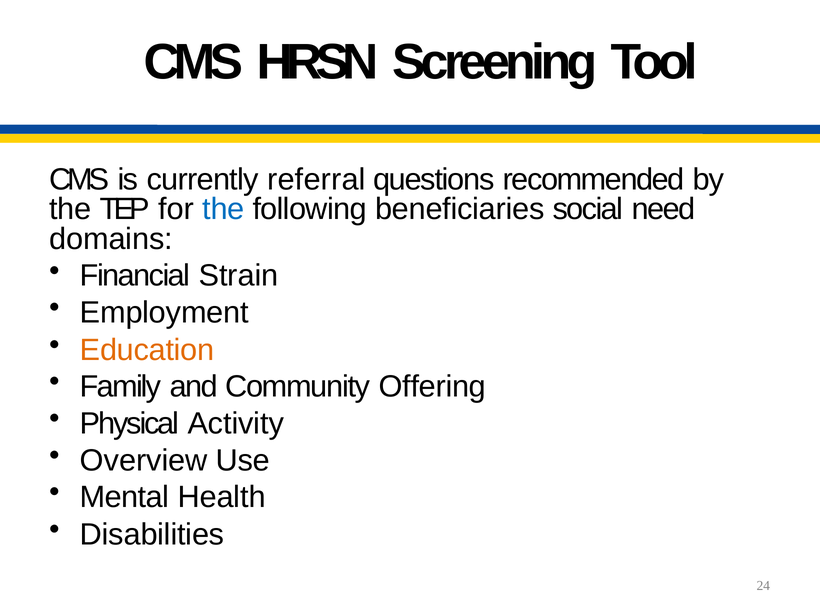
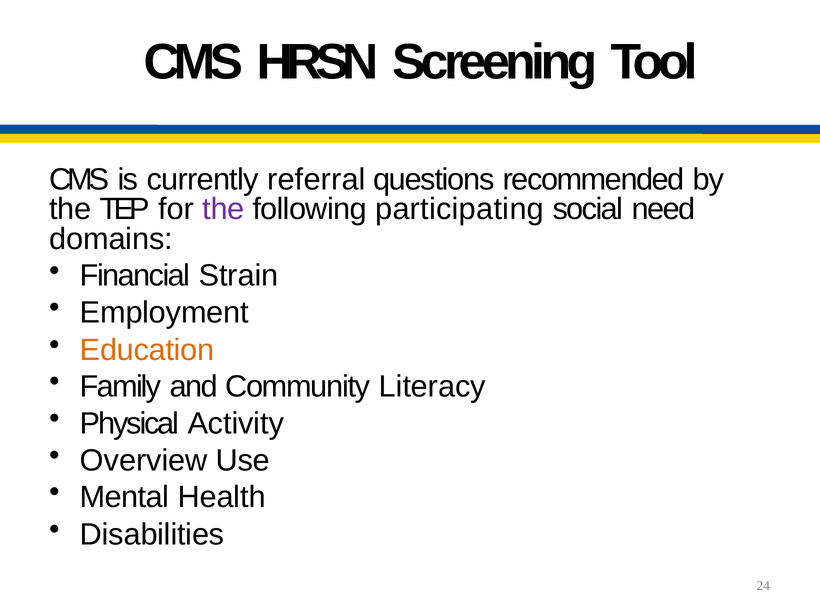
the colour: blue -> purple (223, 209)
beneficiaries: beneficiaries -> participating (460, 209)
Offering: Offering -> Literacy (432, 387)
